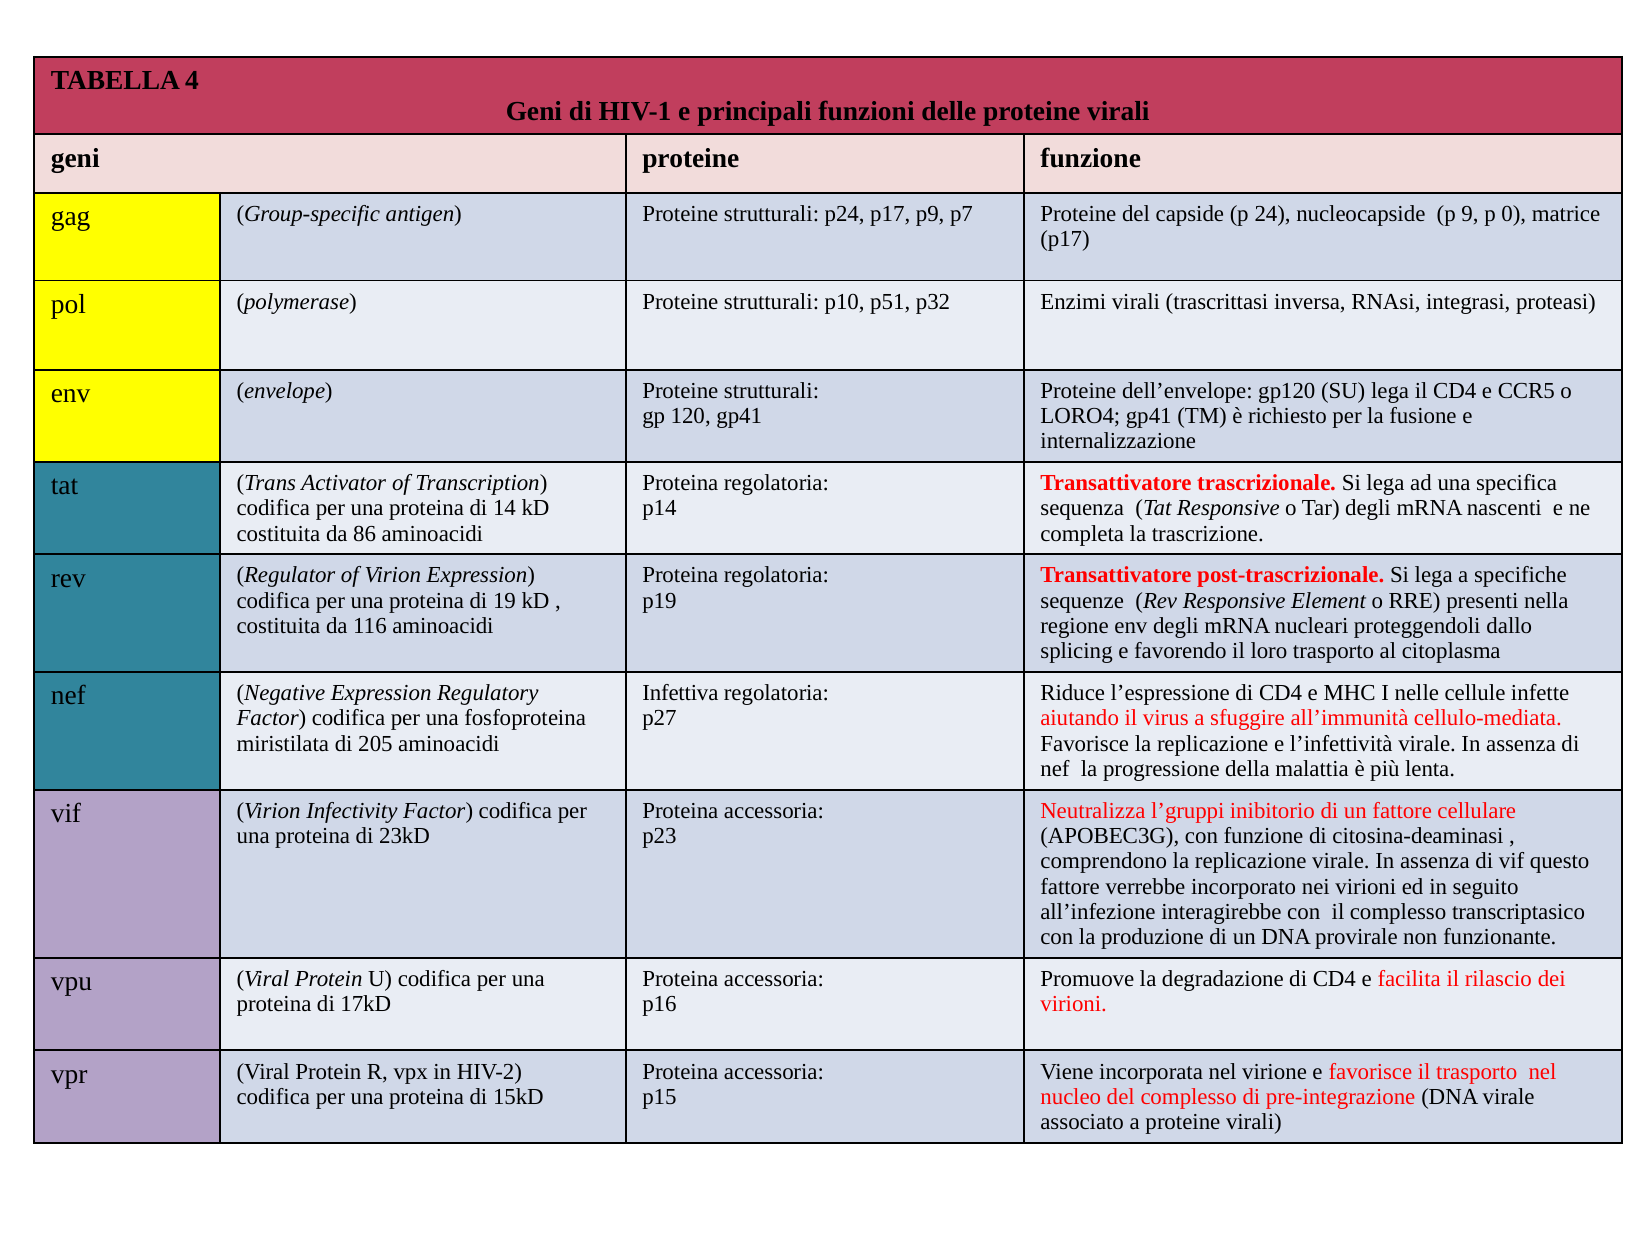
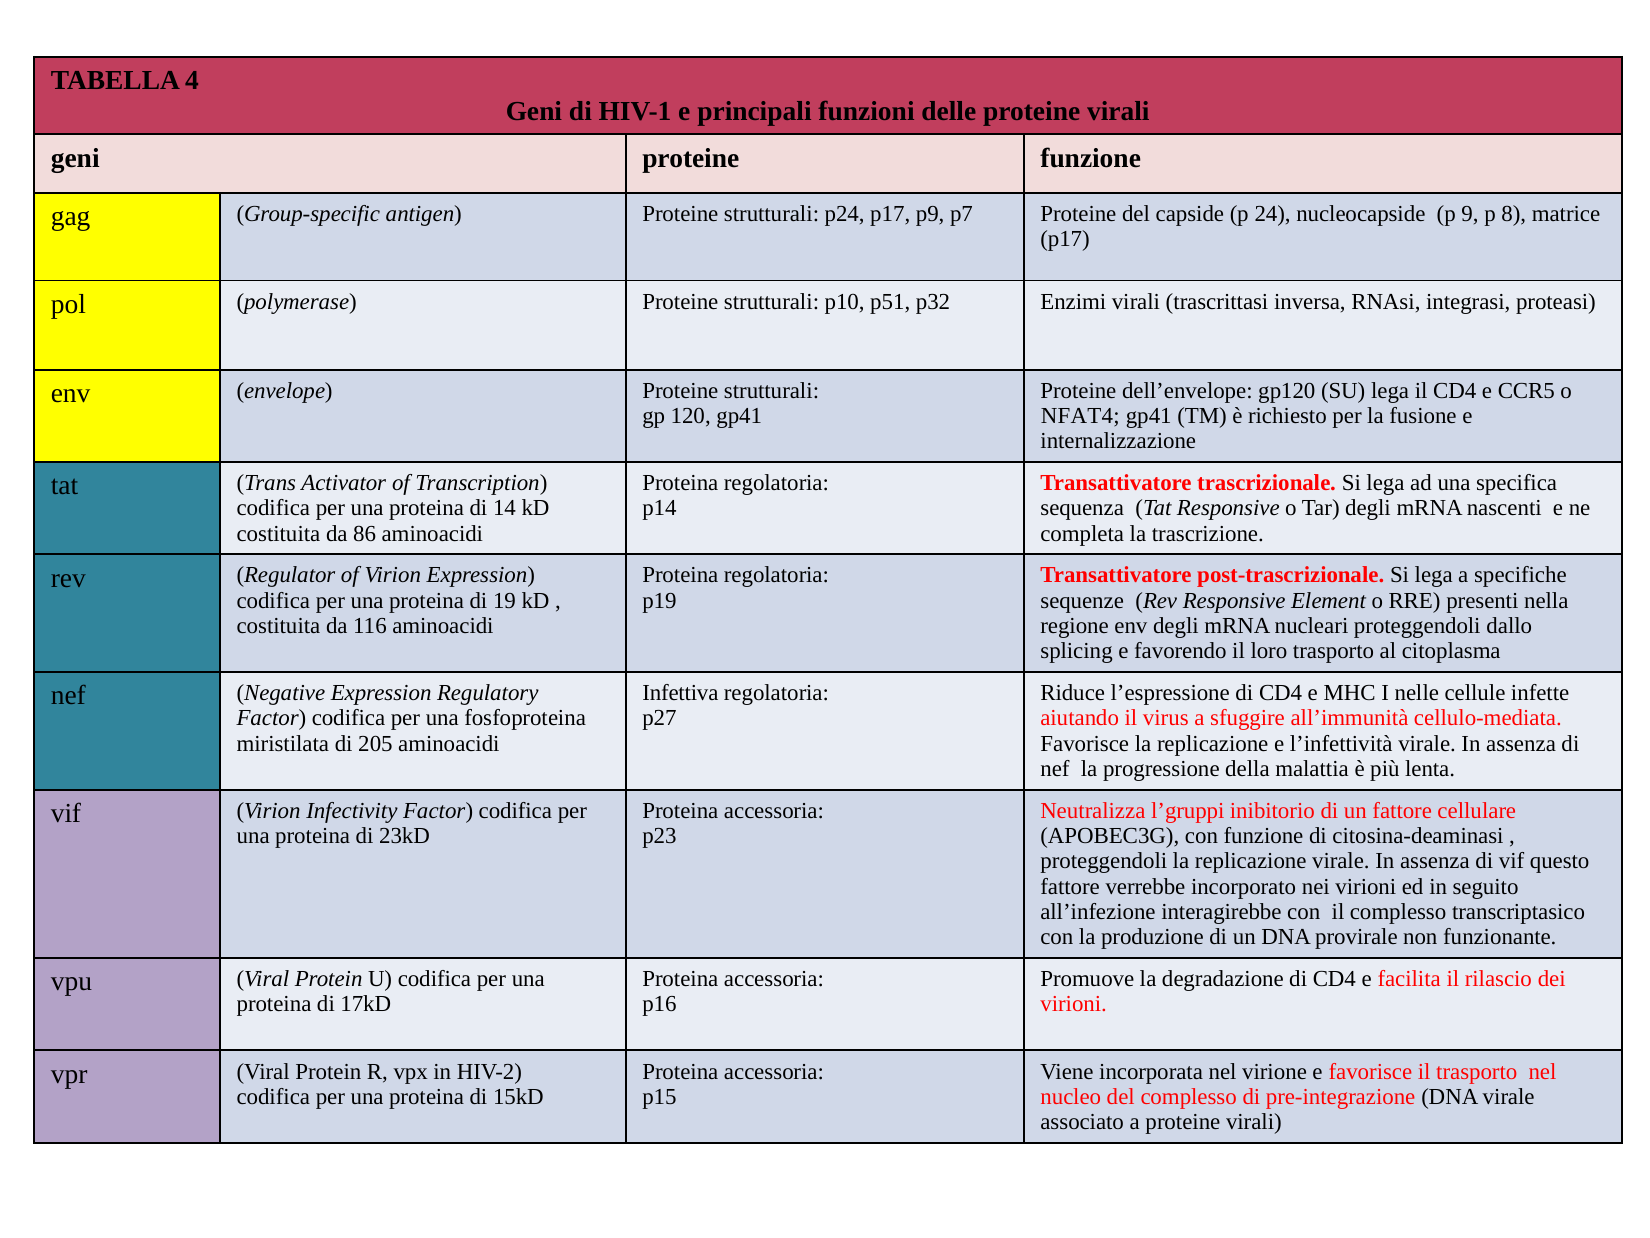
0: 0 -> 8 (1514, 214)
LORO4: LORO4 -> NFAT4 (1080, 416)
comprendono: comprendono -> proteggendoli (1104, 861)
